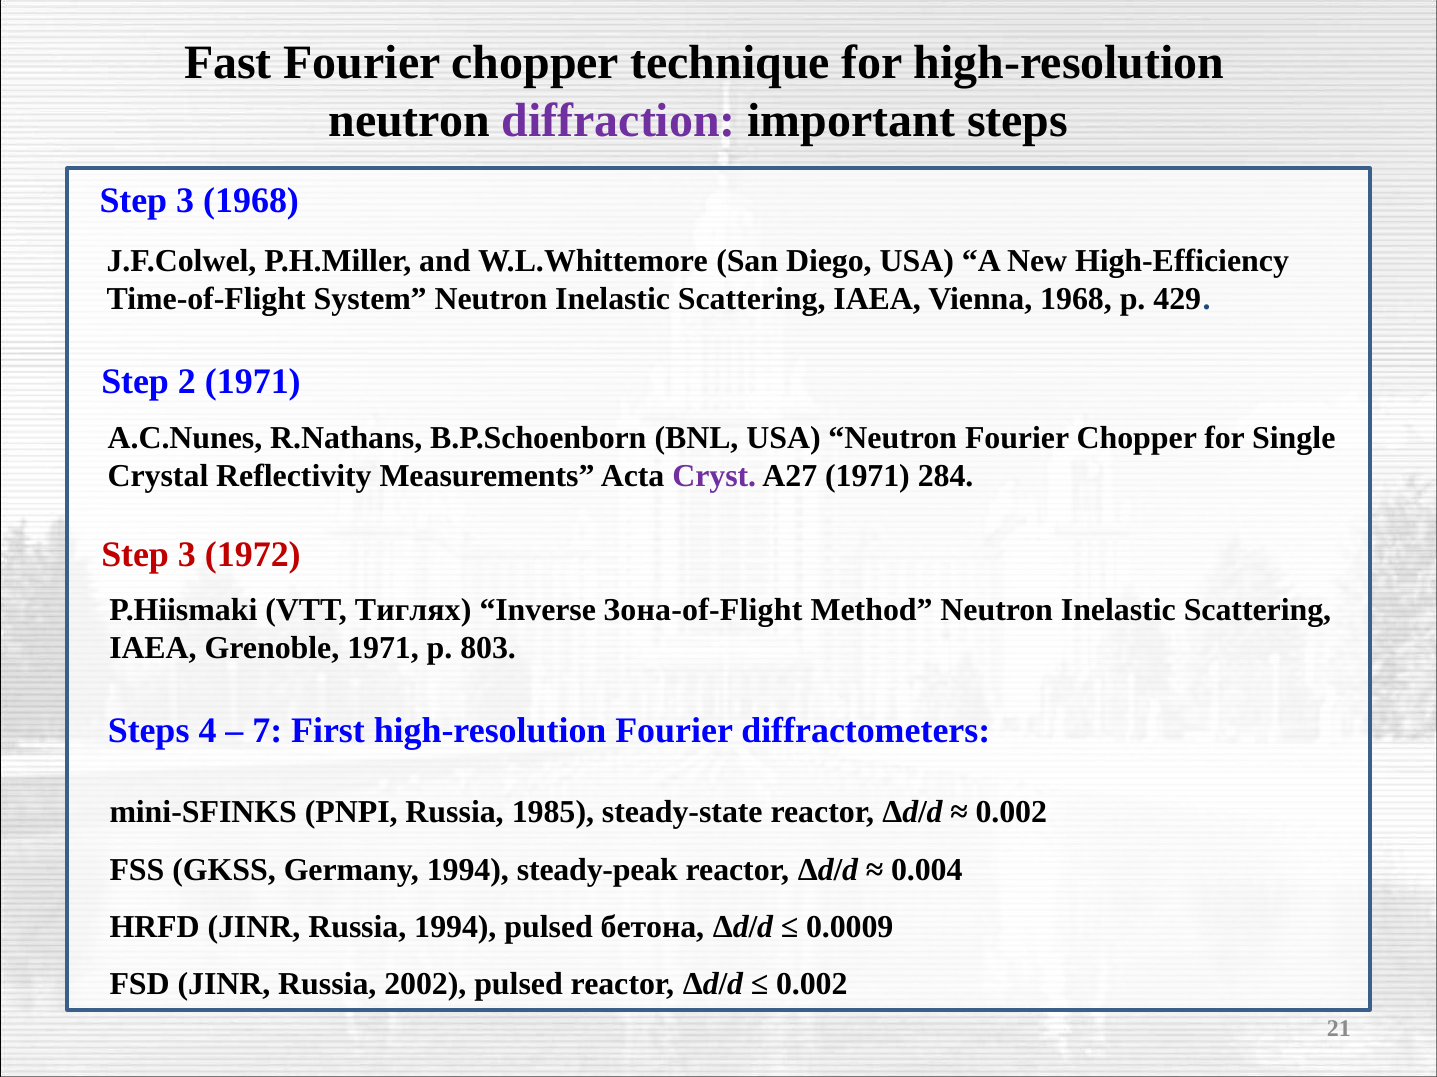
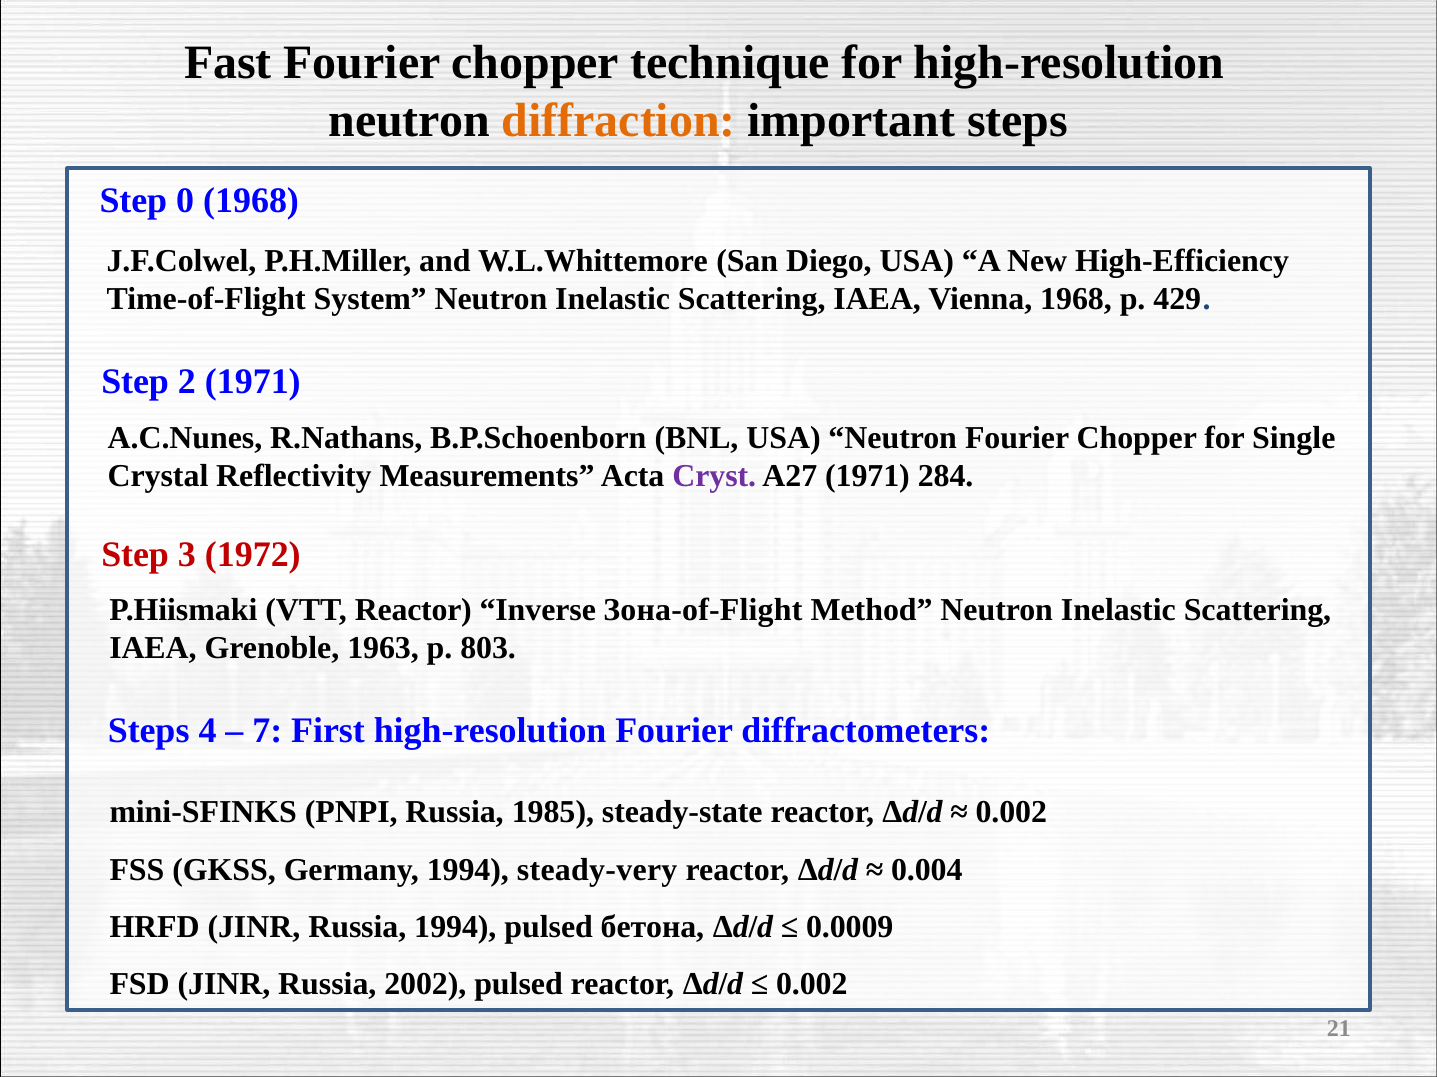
diffraction colour: purple -> orange (619, 120)
3: 3 -> 0 (185, 201)
VTT Тиглях: Тиглях -> Reactor (413, 610)
Grenoble 1971: 1971 -> 1963 (383, 649)
steady-peak: steady-peak -> steady-very (597, 870)
